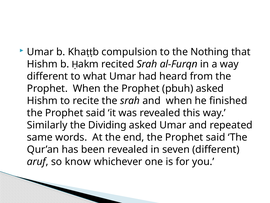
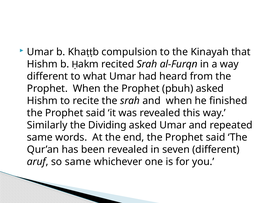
Nothing: Nothing -> Kinayah (210, 52)
so know: know -> same (78, 161)
